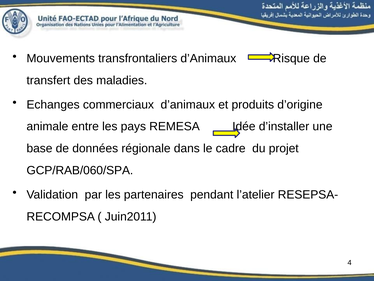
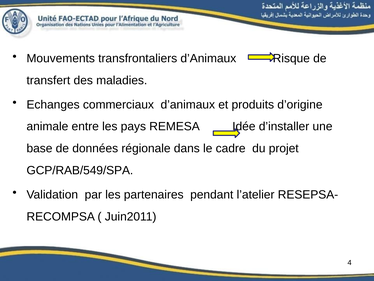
GCP/RAB/060/SPA: GCP/RAB/060/SPA -> GCP/RAB/549/SPA (80, 170)
